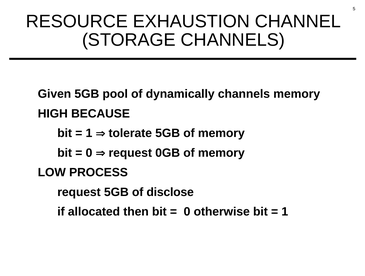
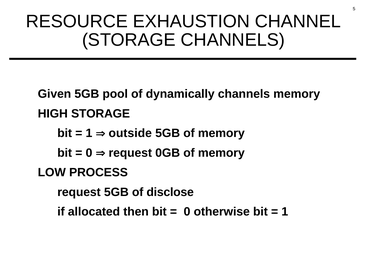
HIGH BECAUSE: BECAUSE -> STORAGE (101, 114)
tolerate: tolerate -> outside (130, 133)
